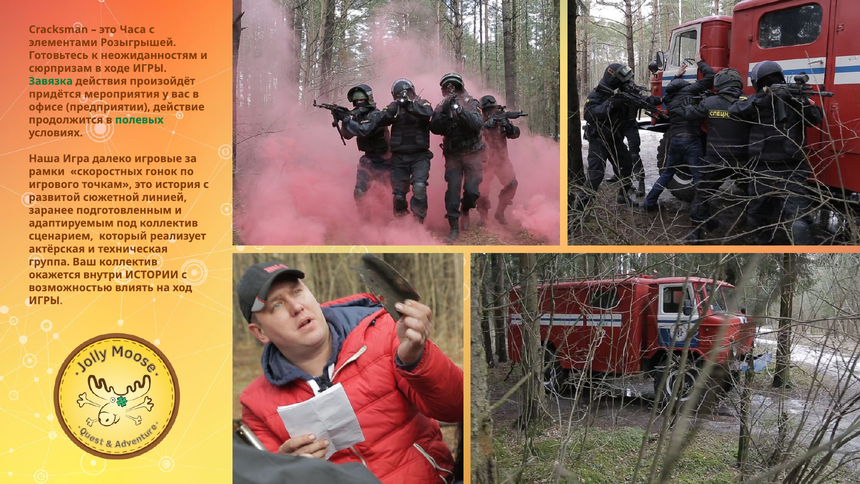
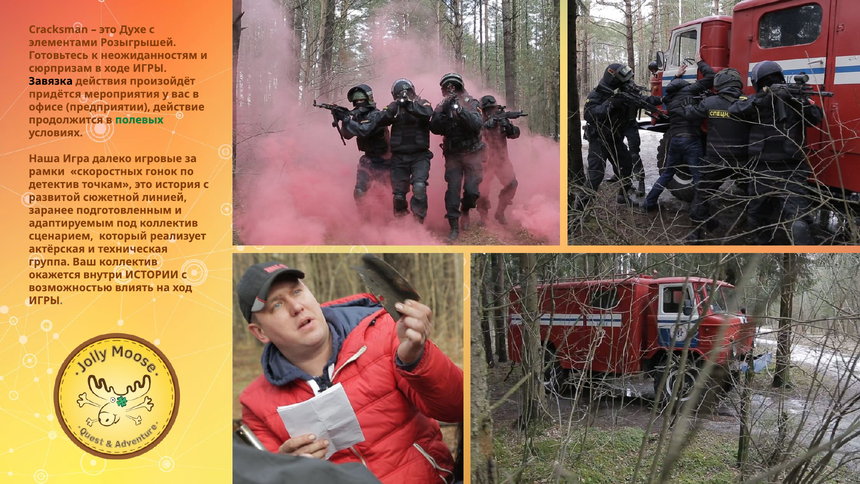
Часа: Часа -> Духе (133, 30)
Завязка colour: green -> black (51, 81)
игрового: игрового -> детектив (54, 184)
